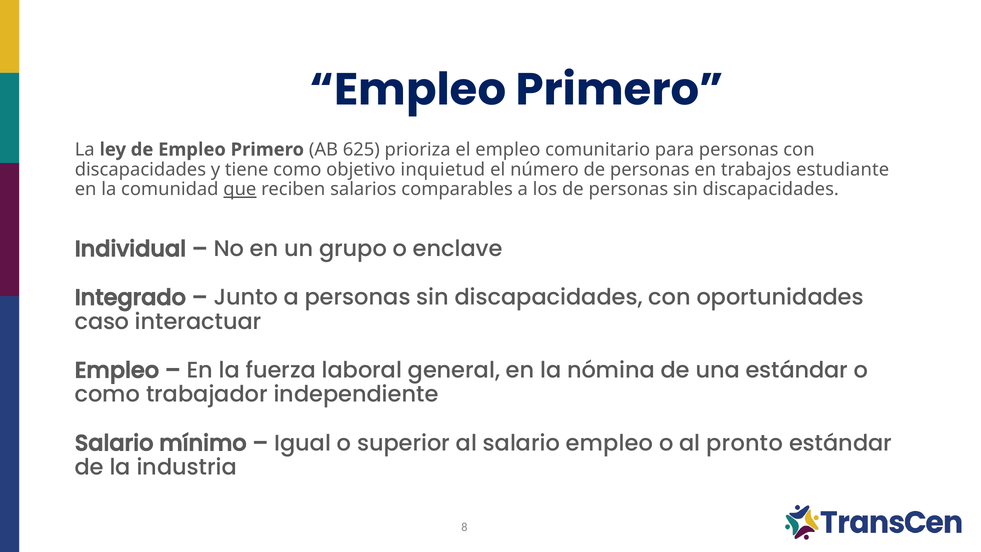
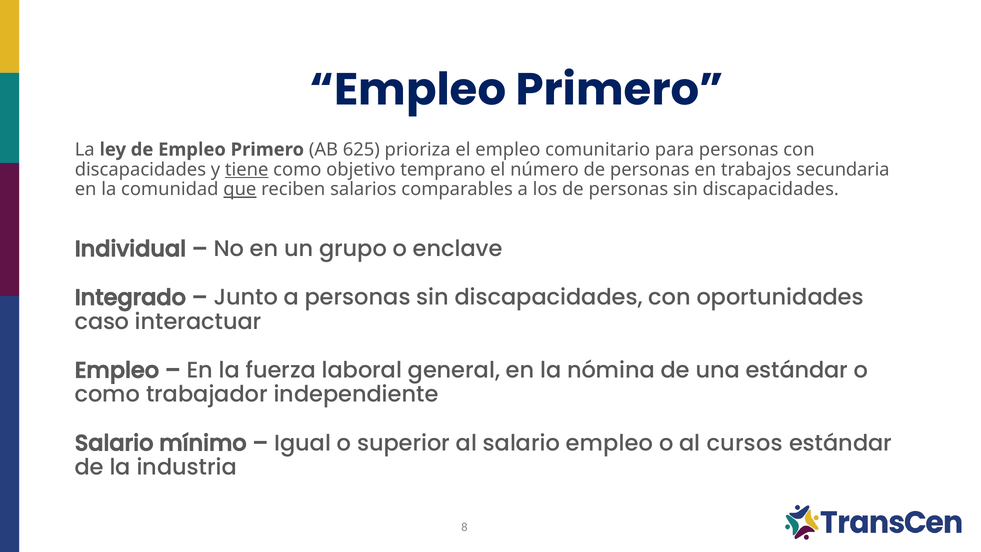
tiene underline: none -> present (247, 169)
inquietud: inquietud -> temprano (443, 169)
estudiante: estudiante -> secundaria (843, 169)
pronto: pronto -> cursos (745, 443)
